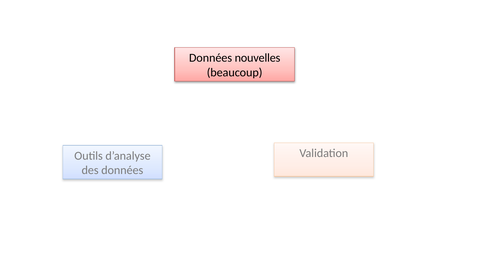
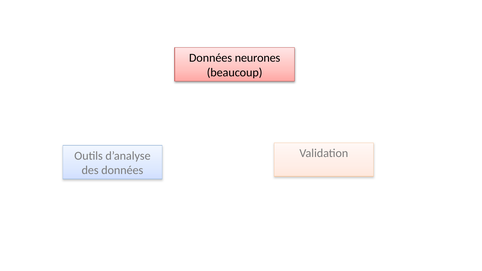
nouvelles: nouvelles -> neurones (258, 58)
